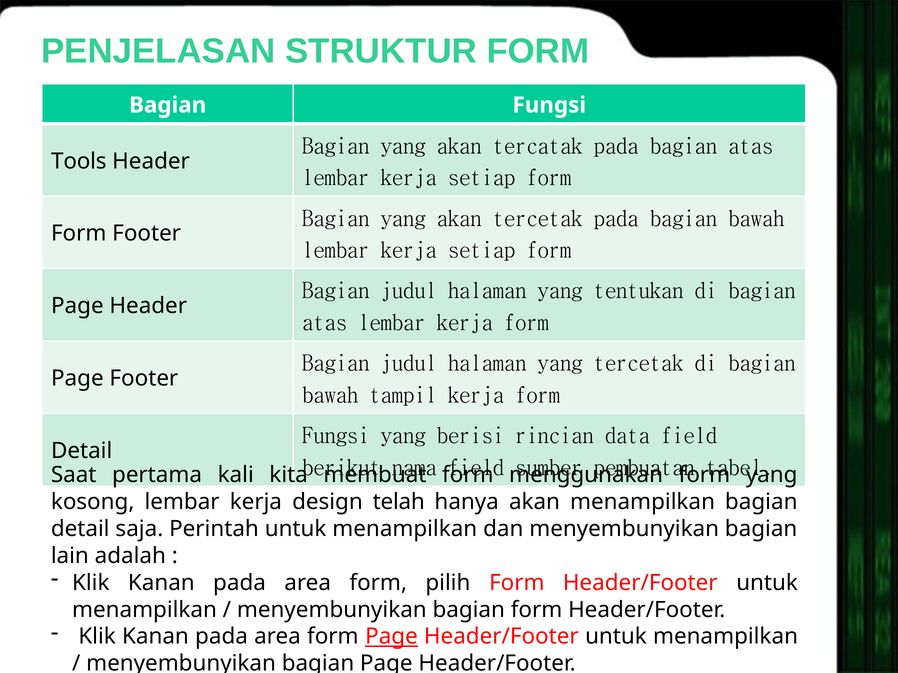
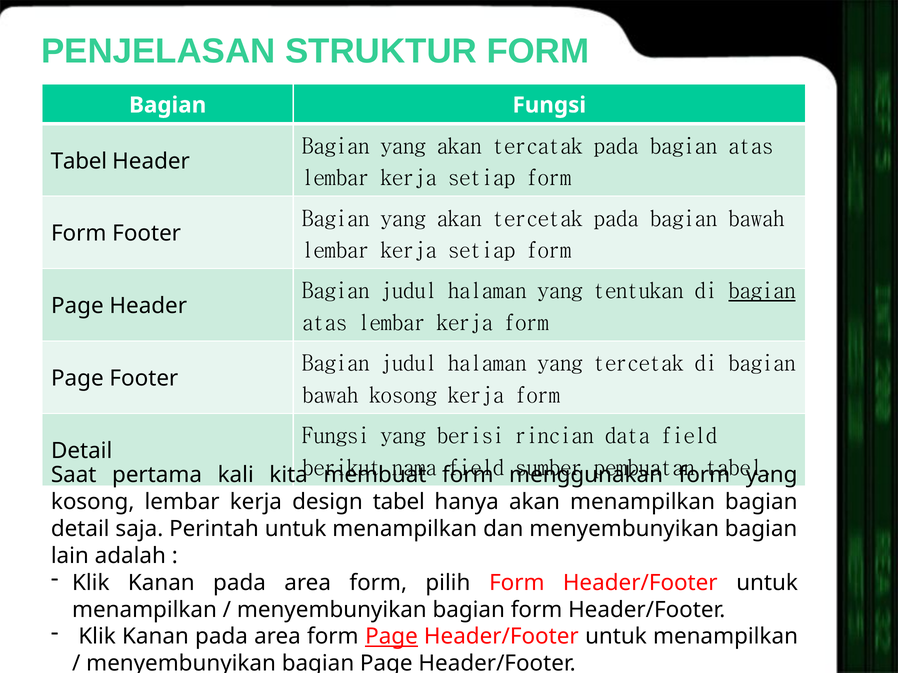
Tools: Tools -> Tabel (79, 161)
bagian underline: none -> present (762, 291)
bawah tampil: tampil -> kosong (403, 396)
design telah: telah -> tabel (399, 502)
